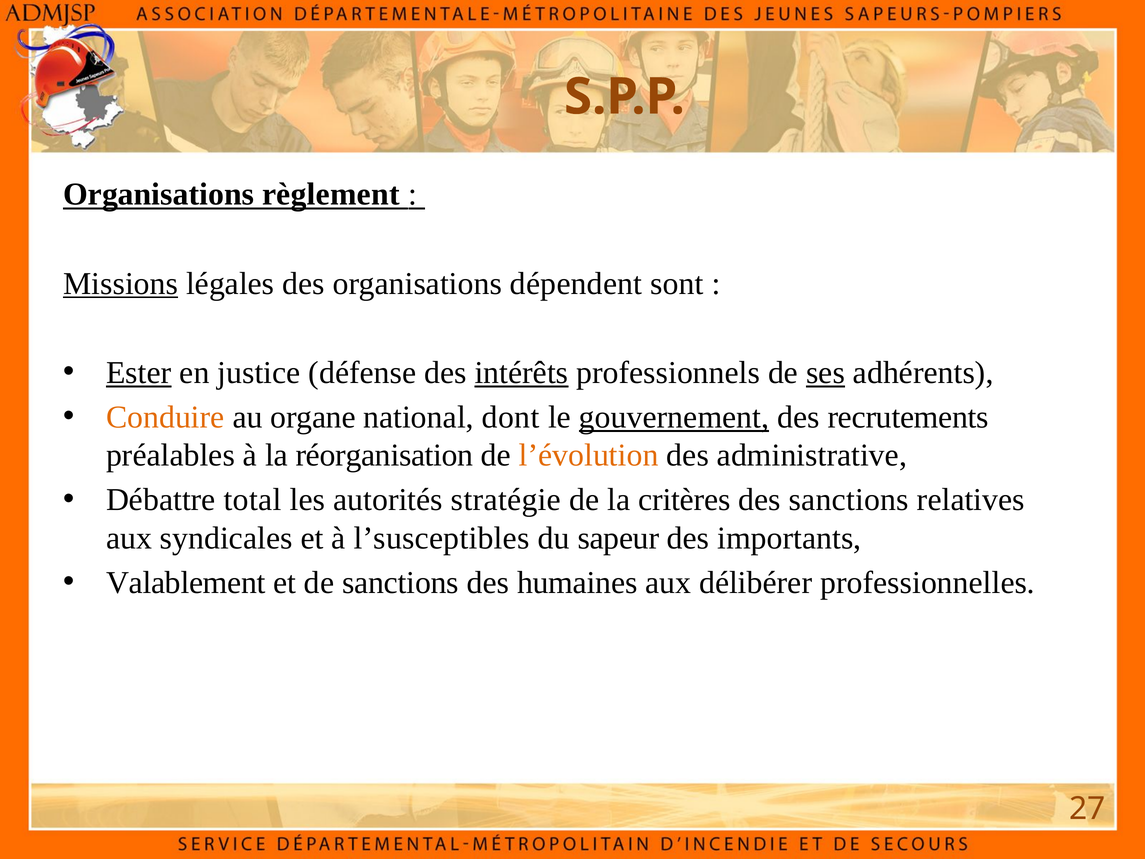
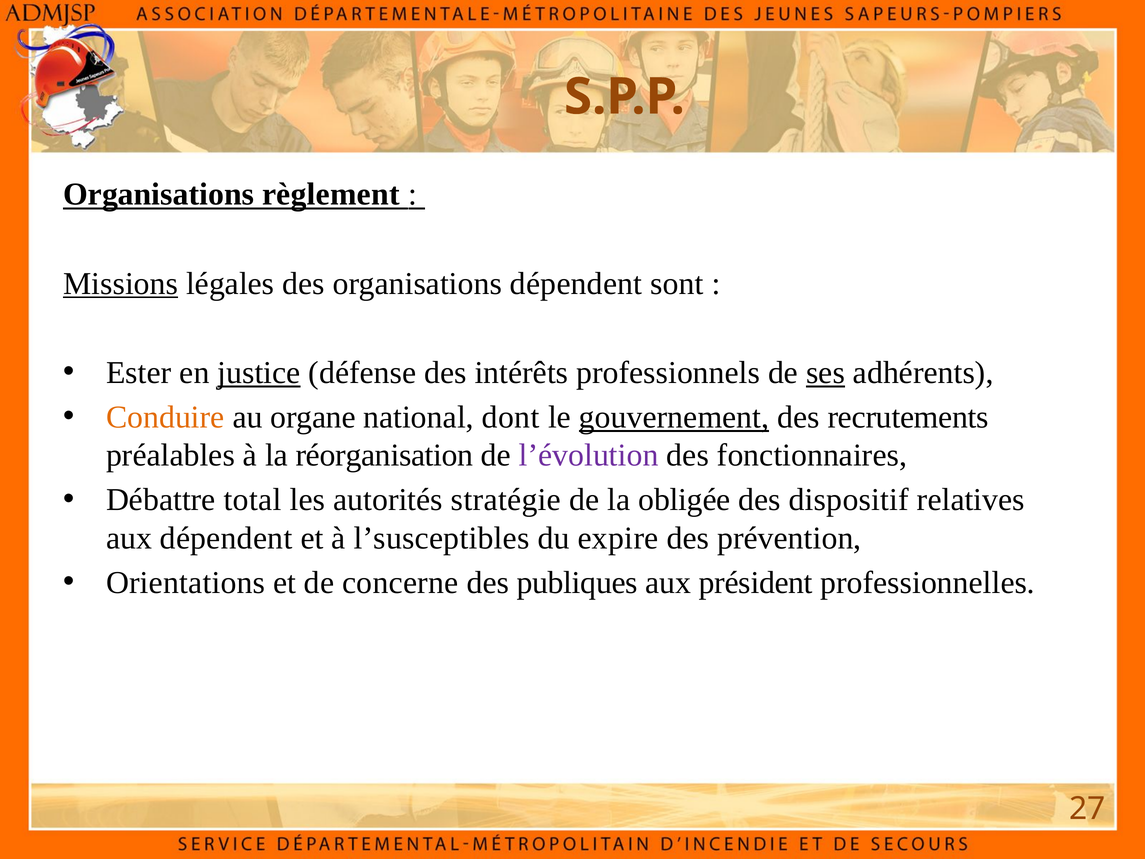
Ester underline: present -> none (139, 373)
justice underline: none -> present (259, 373)
intérêts underline: present -> none (521, 373)
l’évolution colour: orange -> purple (589, 455)
administrative: administrative -> fonctionnaires (812, 455)
critères: critères -> obligée (684, 500)
des sanctions: sanctions -> dispositif (849, 500)
aux syndicales: syndicales -> dépendent (226, 538)
sapeur: sapeur -> expire (618, 538)
importants: importants -> prévention (789, 538)
Valablement: Valablement -> Orientations (186, 583)
de sanctions: sanctions -> concerne (400, 583)
humaines: humaines -> publiques (577, 583)
délibérer: délibérer -> président (756, 583)
